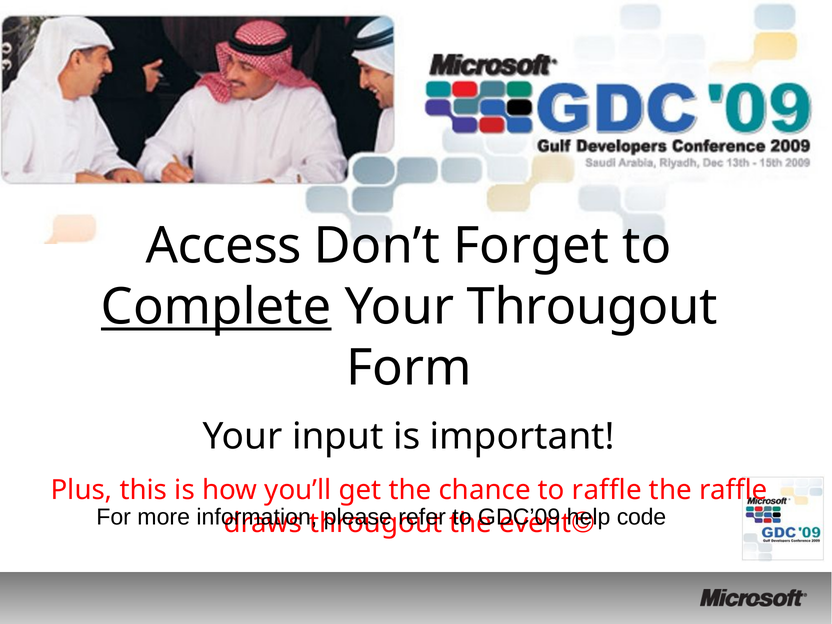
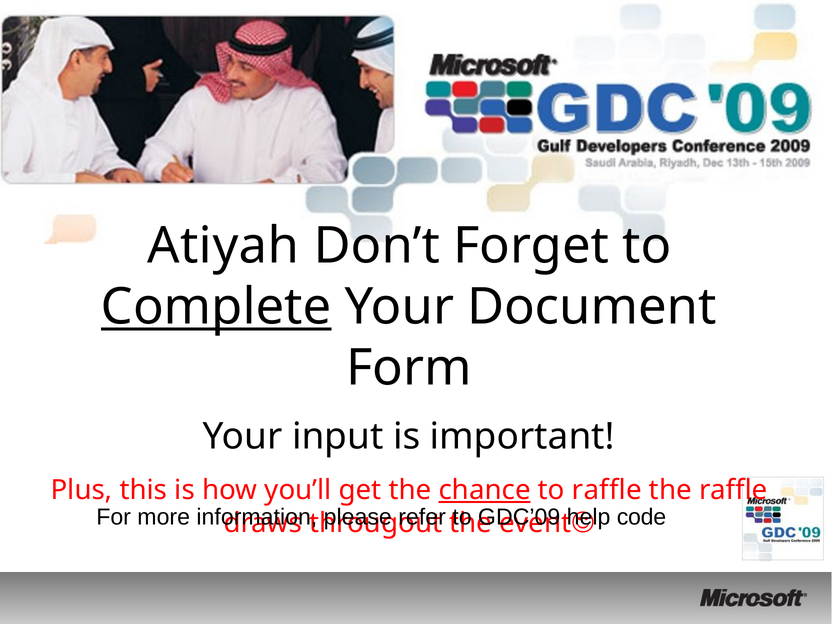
Access: Access -> Atiyah (223, 246)
Your Througout: Througout -> Document (592, 307)
chance underline: none -> present (485, 490)
